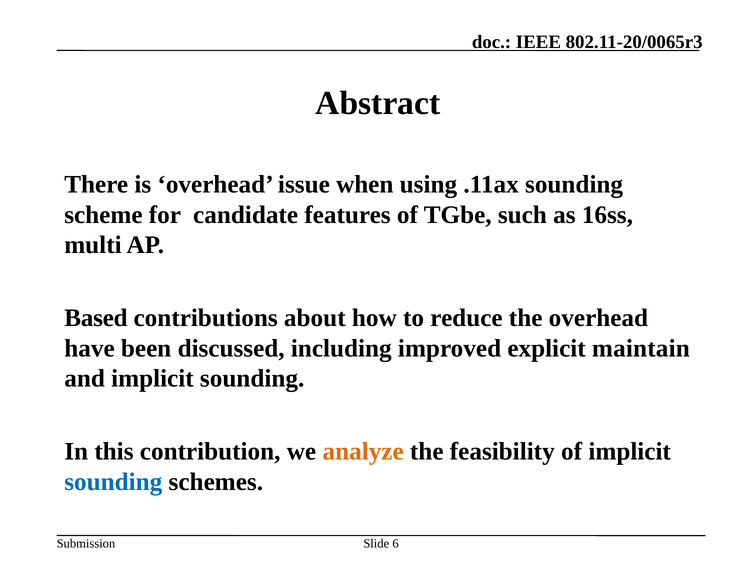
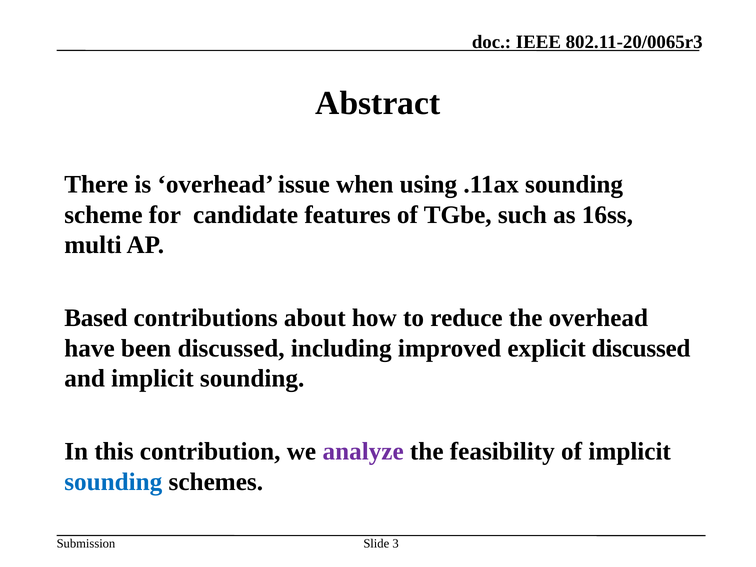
explicit maintain: maintain -> discussed (641, 348)
analyze colour: orange -> purple (363, 452)
6: 6 -> 3 (396, 544)
